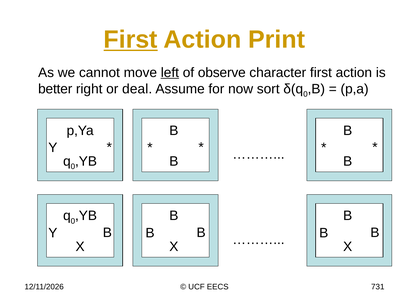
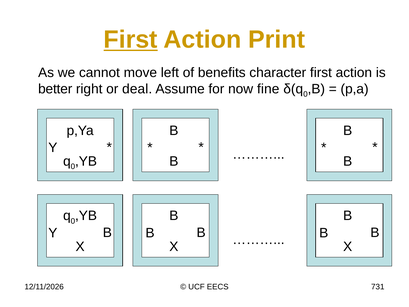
left underline: present -> none (170, 72)
observe: observe -> benefits (222, 72)
sort: sort -> fine (268, 89)
